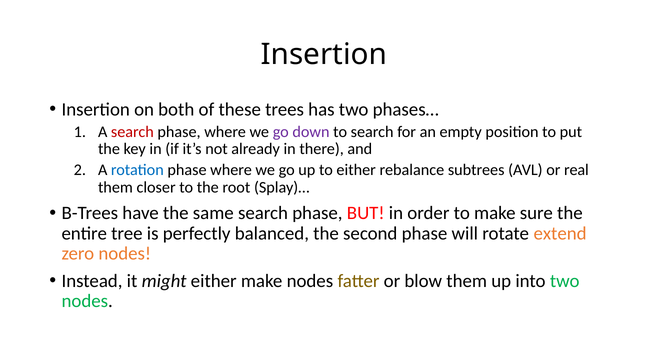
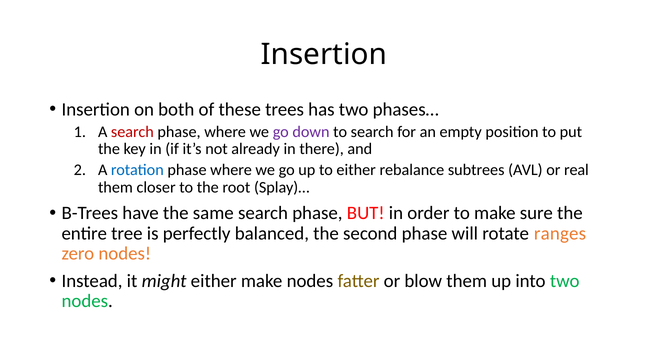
extend: extend -> ranges (560, 234)
